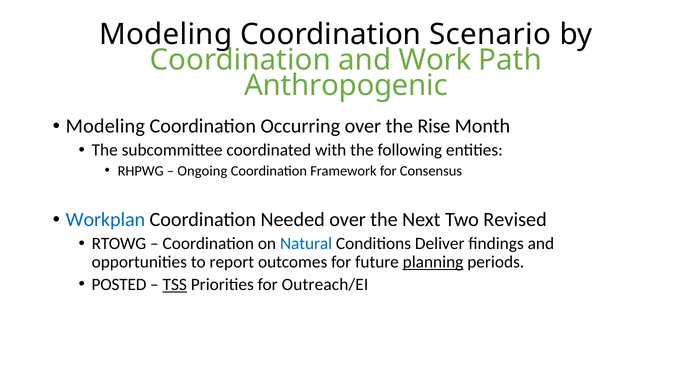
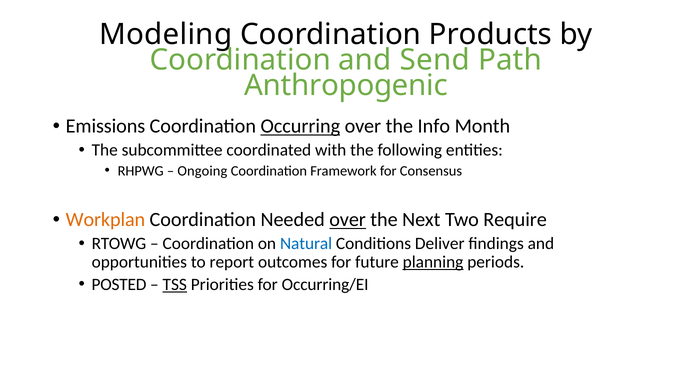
Scenario: Scenario -> Products (490, 35)
Work: Work -> Send (435, 60)
Modeling: Modeling -> Emissions (105, 126)
Occurring underline: none -> present (300, 126)
Rise: Rise -> Info (434, 126)
Workplan colour: blue -> orange (105, 220)
over underline: none -> present (348, 220)
Revised: Revised -> Require (515, 220)
Outreach/EI: Outreach/EI -> Occurring/EI (325, 285)
